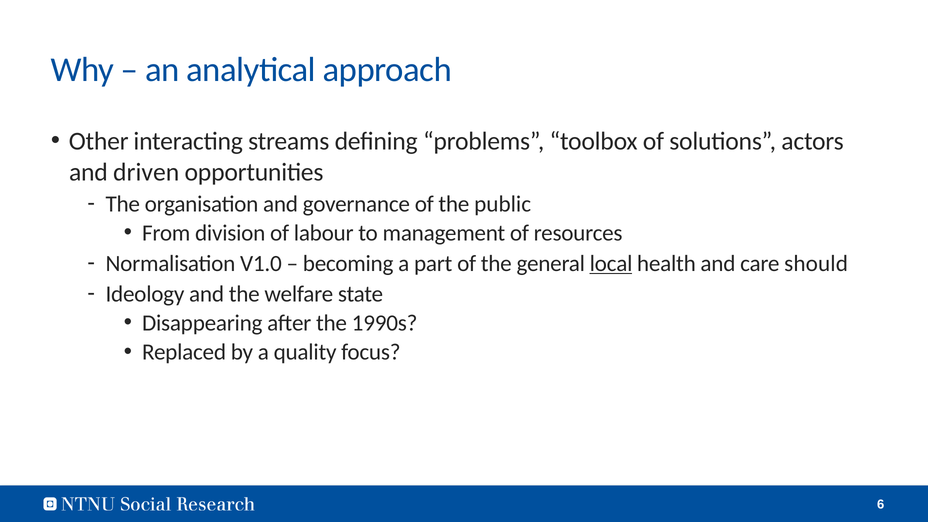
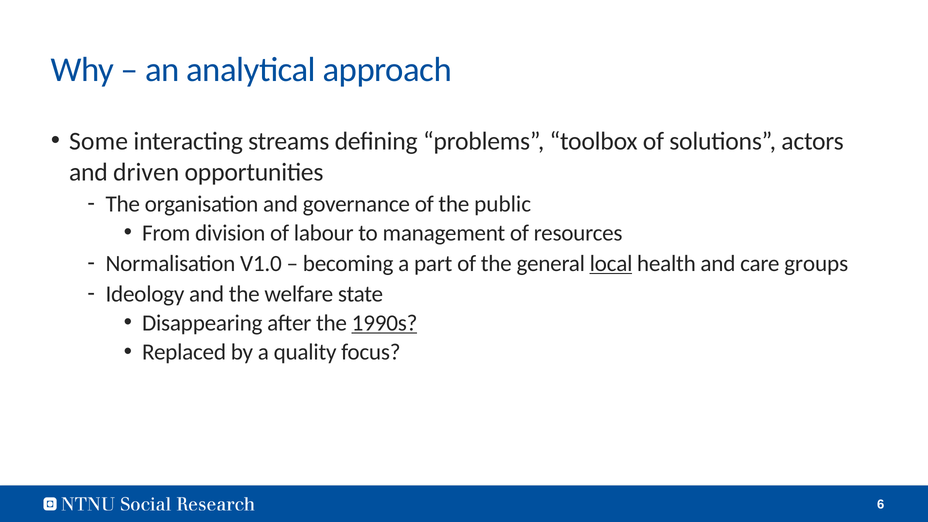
Other: Other -> Some (99, 141)
should: should -> groups (816, 263)
1990s underline: none -> present (385, 323)
